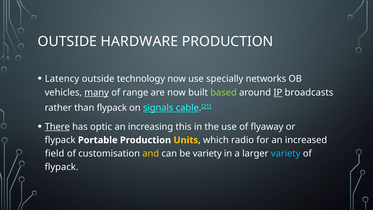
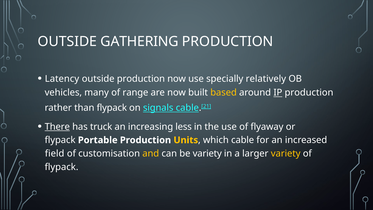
HARDWARE: HARDWARE -> GATHERING (140, 41)
outside technology: technology -> production (141, 79)
networks: networks -> relatively (266, 79)
many underline: present -> none (97, 92)
based colour: light green -> yellow (224, 92)
IP broadcasts: broadcasts -> production (309, 92)
optic: optic -> truck (101, 127)
this: this -> less (184, 127)
radio: radio -> cable (243, 140)
variety colour: light blue -> yellow (286, 153)
